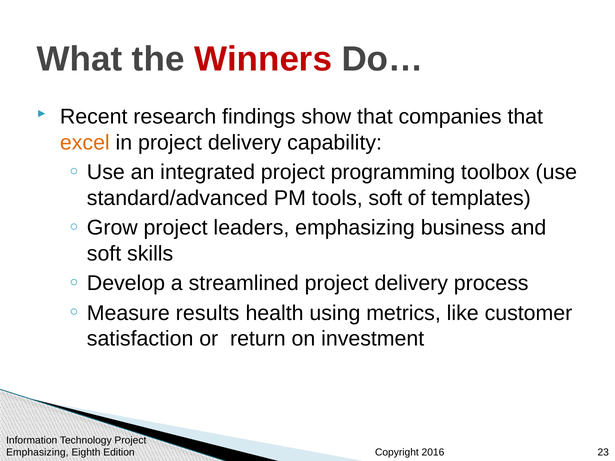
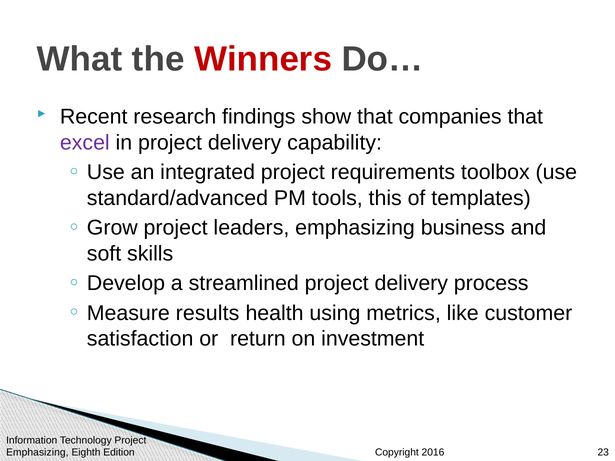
excel colour: orange -> purple (85, 143)
programming: programming -> requirements (393, 172)
tools soft: soft -> this (385, 198)
